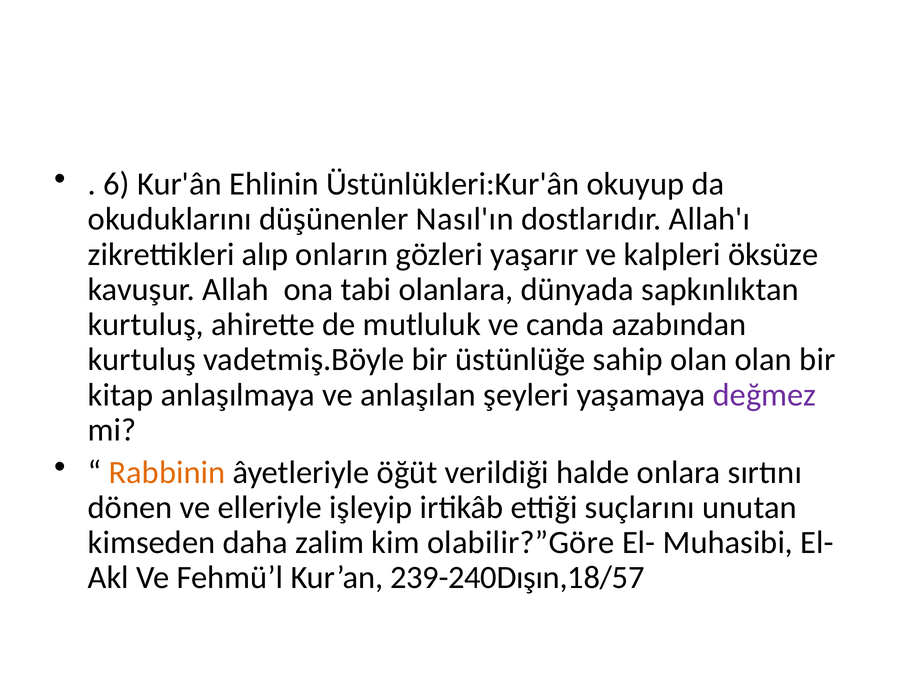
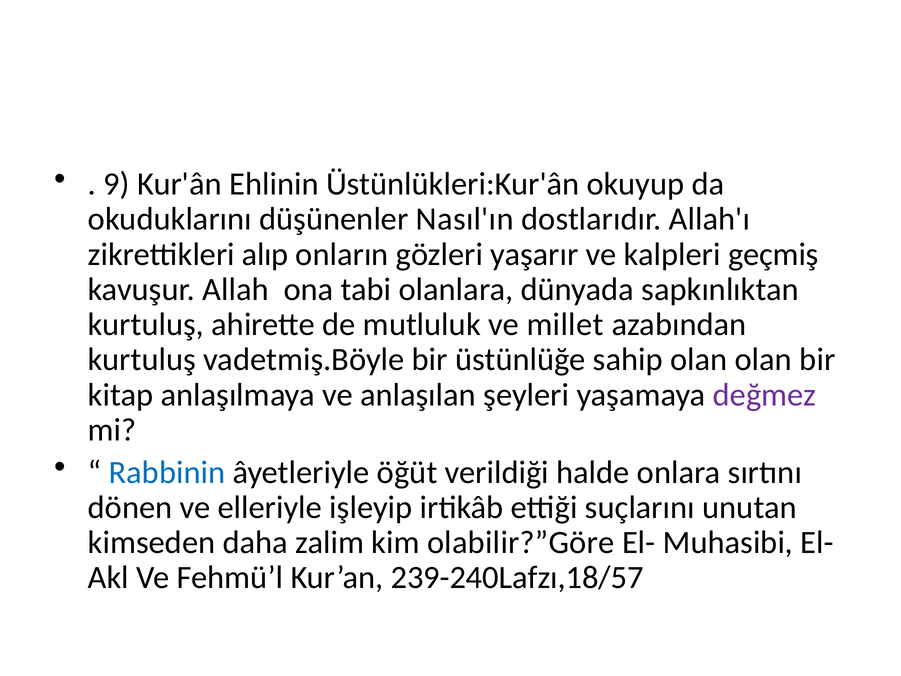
6: 6 -> 9 (117, 184)
öksüze: öksüze -> geçmiş (773, 254)
canda: canda -> millet (565, 324)
Rabbinin colour: orange -> blue (167, 472)
239-240Dışın,18/57: 239-240Dışın,18/57 -> 239-240Lafzı,18/57 (517, 577)
